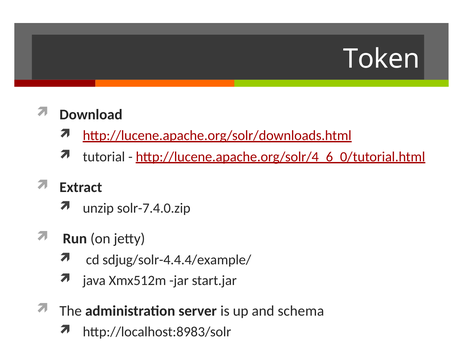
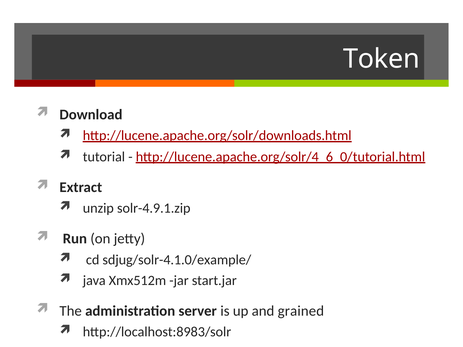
solr-7.4.0.zip: solr-7.4.0.zip -> solr-4.9.1.zip (154, 208)
sdjug/solr-4.4.4/example/: sdjug/solr-4.4.4/example/ -> sdjug/solr-4.1.0/example/ (177, 260)
schema: schema -> grained (301, 311)
